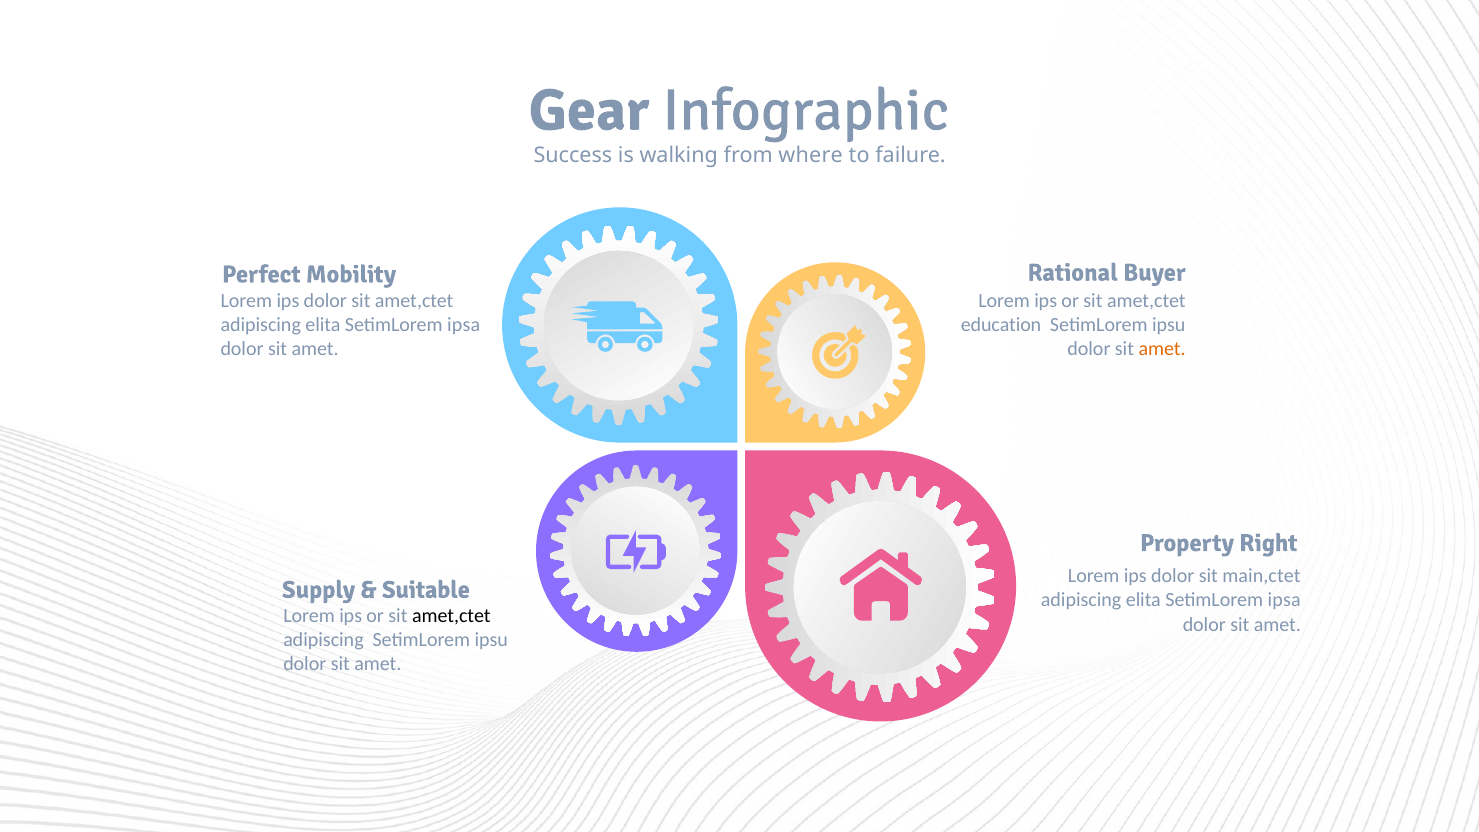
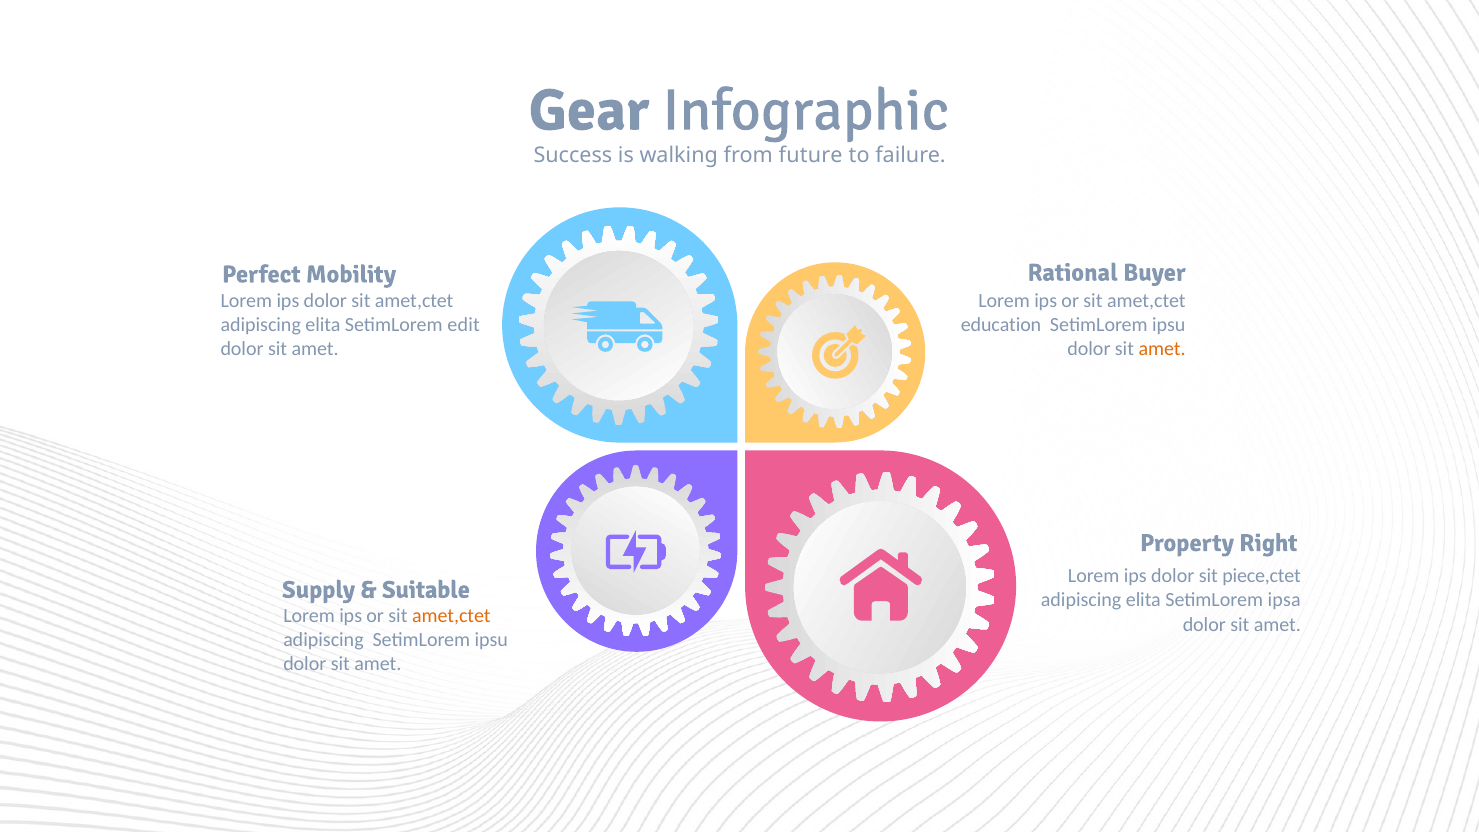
where: where -> future (811, 155)
ipsa: ipsa -> edit (464, 324)
main,ctet: main,ctet -> piece,ctet (1262, 576)
amet,ctet colour: black -> orange (451, 616)
